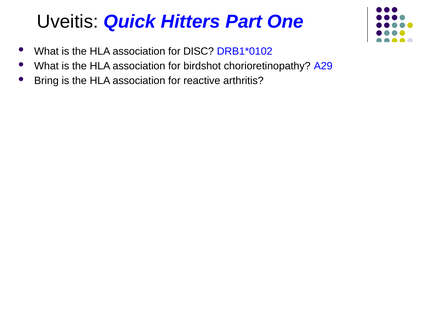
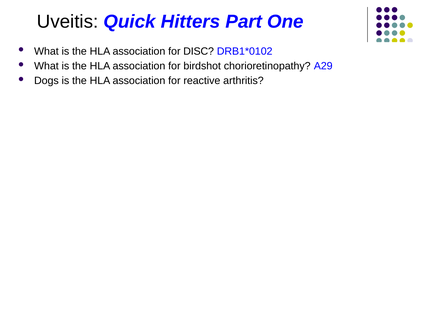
Bring: Bring -> Dogs (46, 81)
